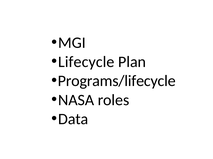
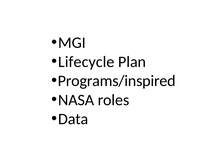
Programs/lifecycle: Programs/lifecycle -> Programs/inspired (117, 81)
